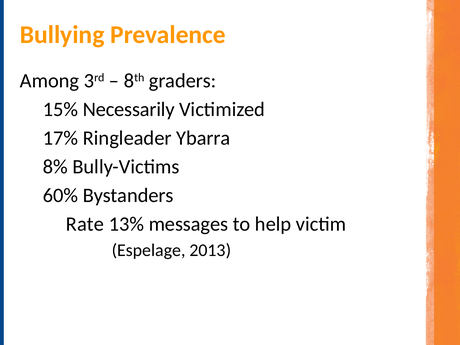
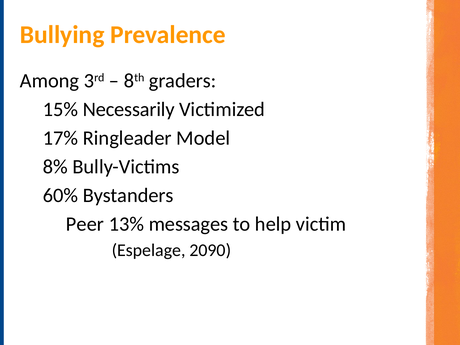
Ybarra: Ybarra -> Model (203, 138)
Rate: Rate -> Peer (85, 224)
2013: 2013 -> 2090 (210, 250)
